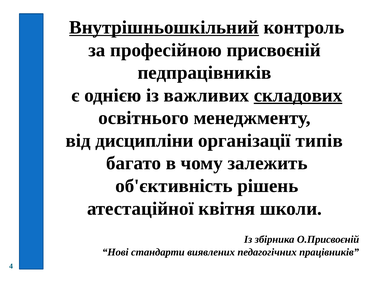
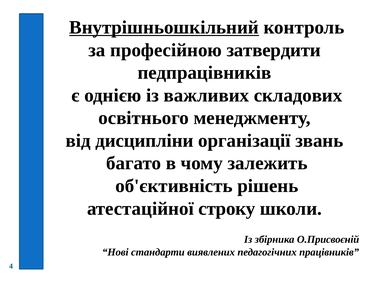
присвоєній: присвоєній -> затвердити (274, 50)
складових underline: present -> none (298, 95)
типів: типів -> звань (319, 141)
квітня: квітня -> строку (227, 209)
